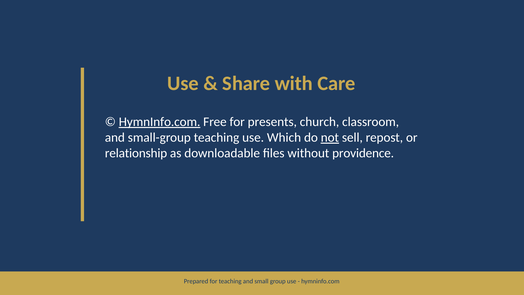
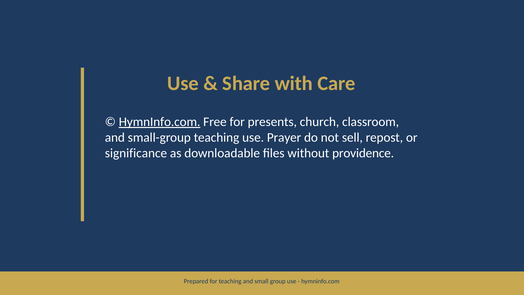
Which: Which -> Prayer (284, 137)
not underline: present -> none (330, 137)
relationship: relationship -> significance (136, 153)
